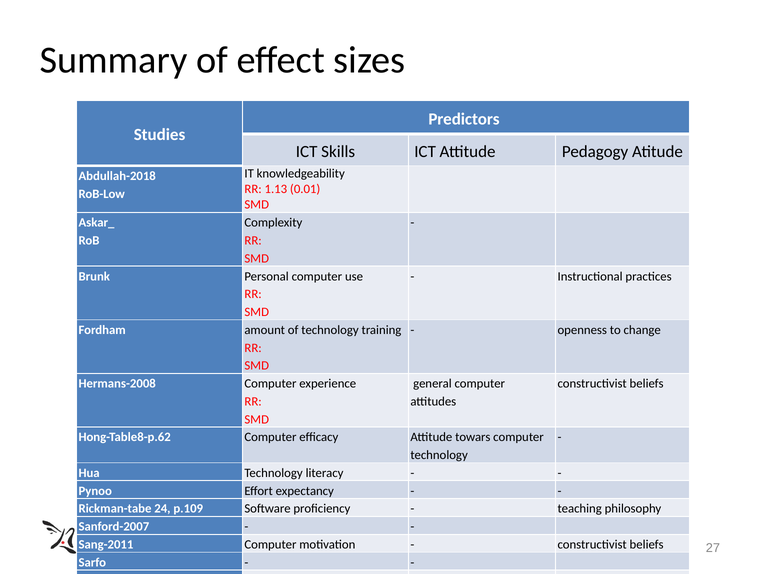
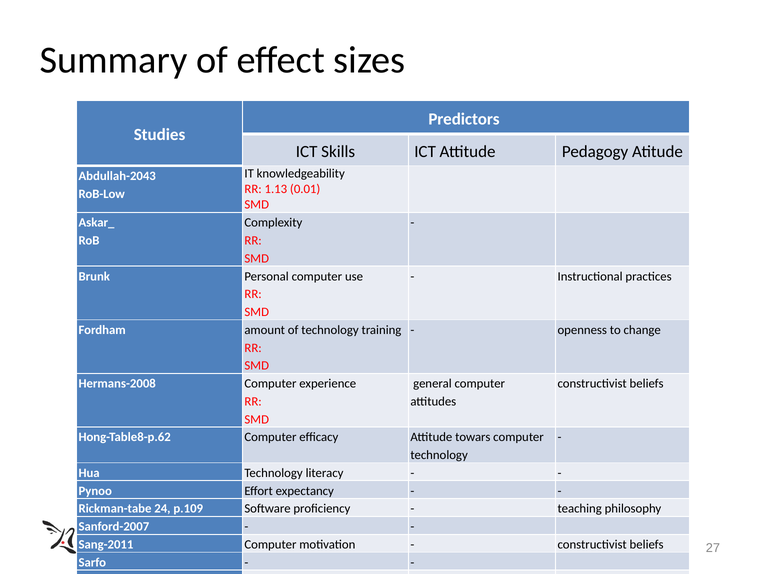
Abdullah-2018: Abdullah-2018 -> Abdullah-2043 (117, 176)
